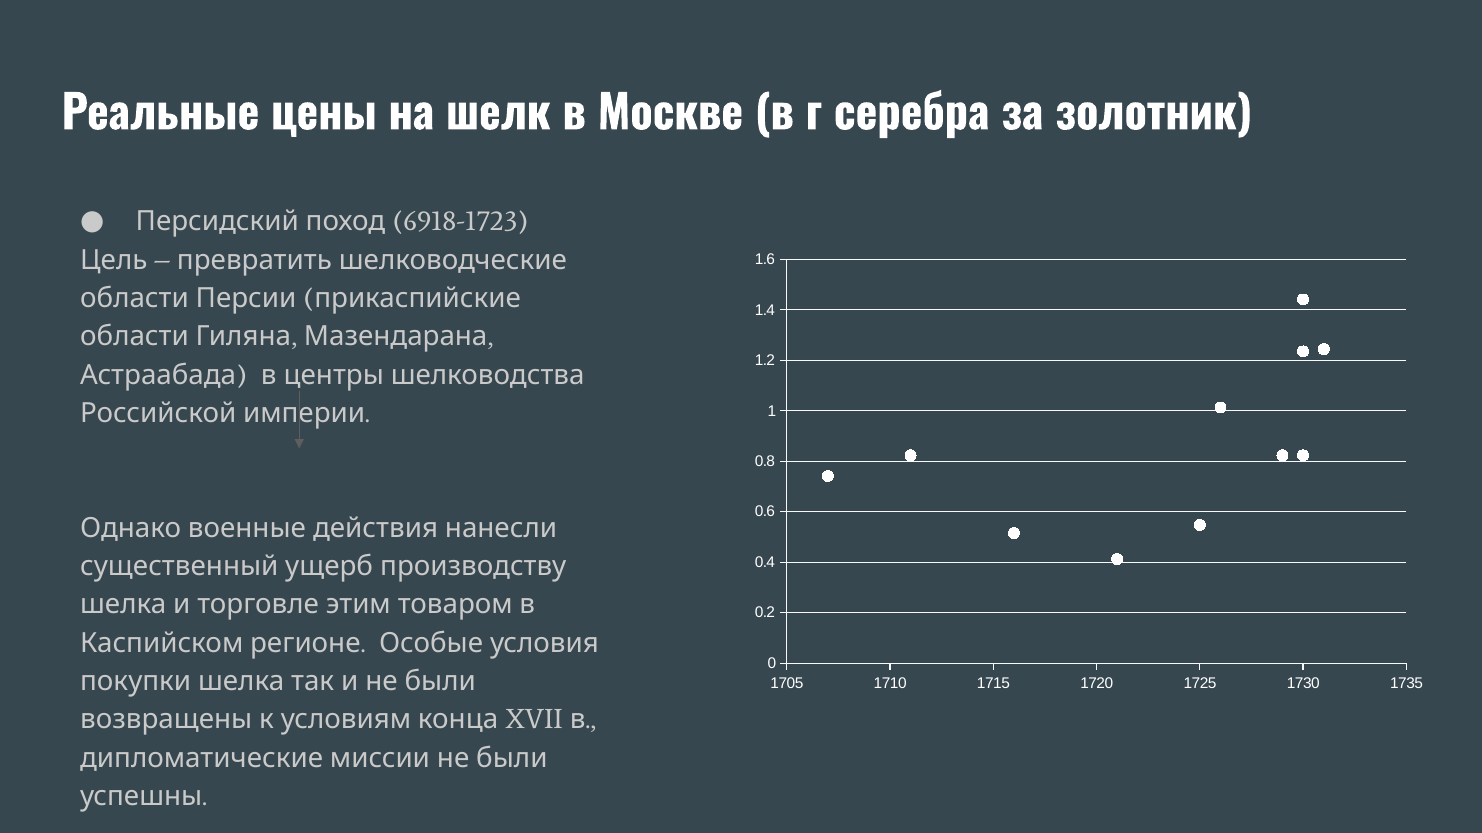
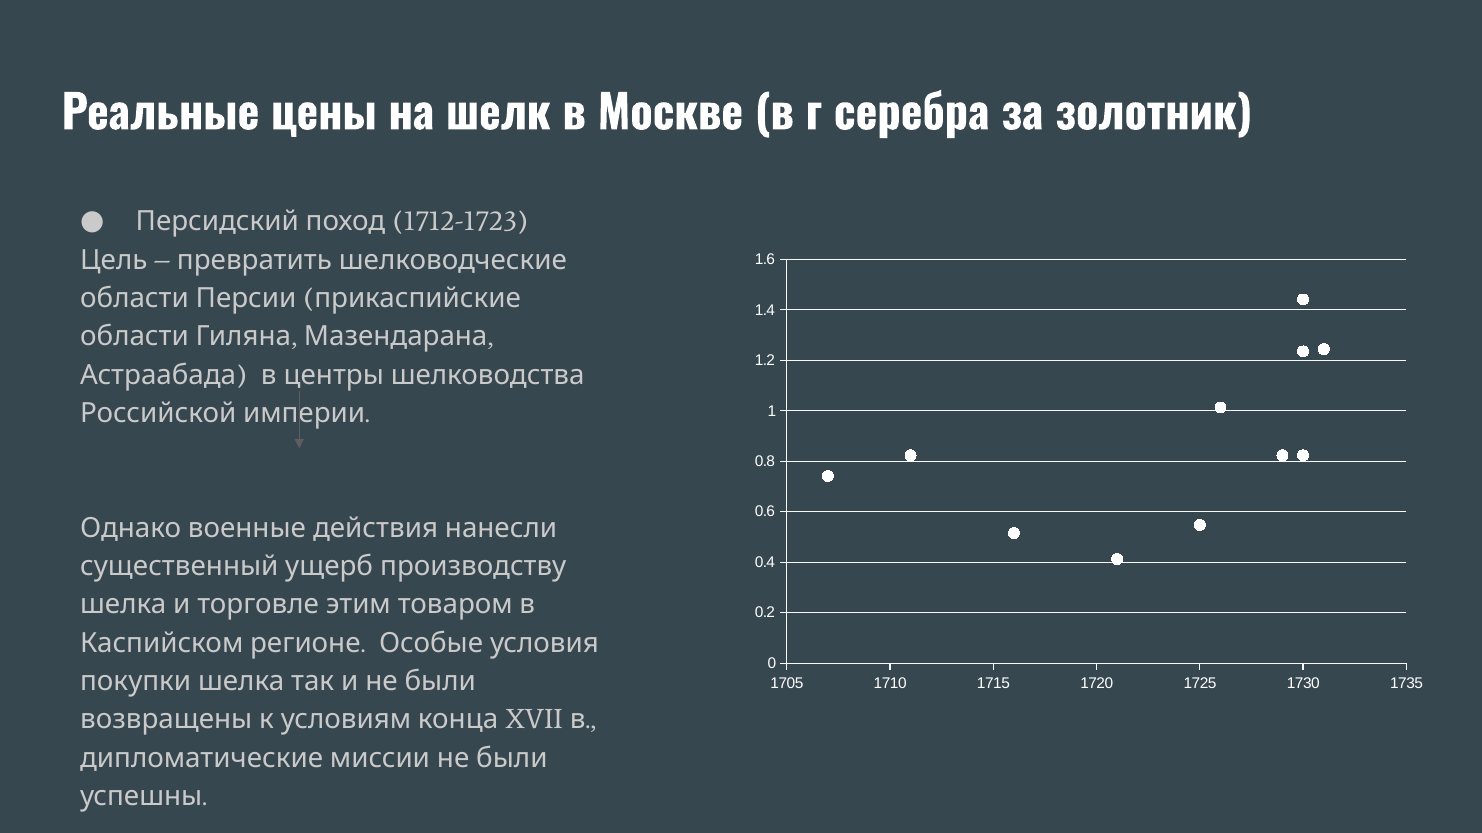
6918-1723: 6918-1723 -> 1712-1723 (460, 222)
